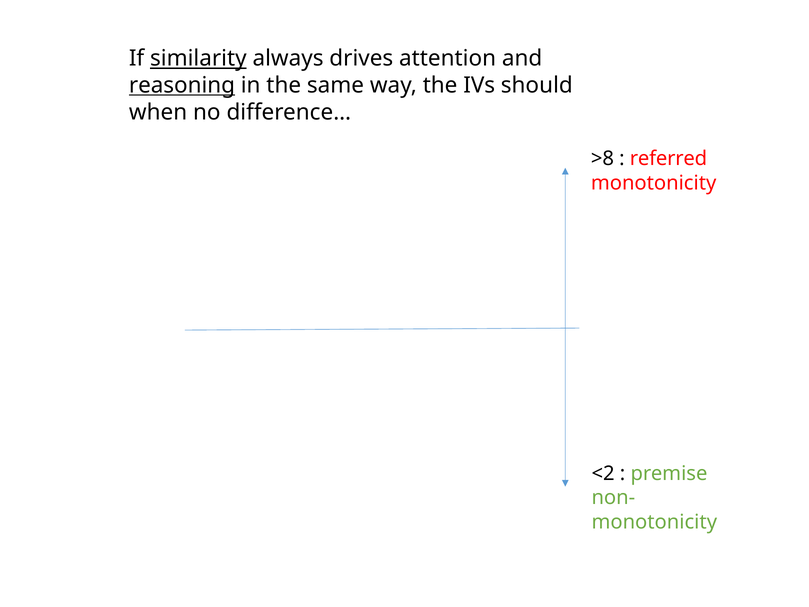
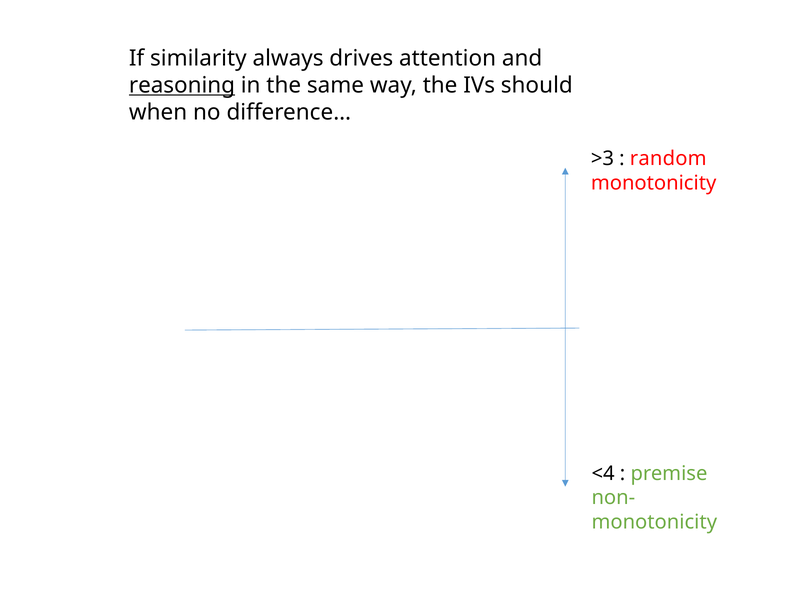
similarity underline: present -> none (198, 58)
>8: >8 -> >3 (602, 159)
referred: referred -> random (668, 159)
<2: <2 -> <4 (603, 473)
